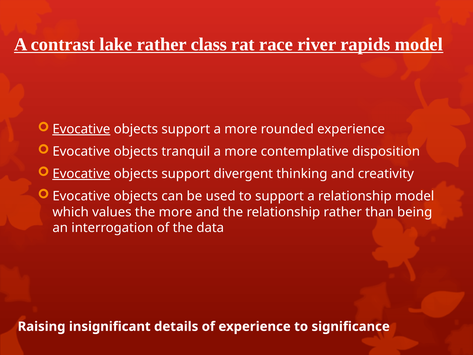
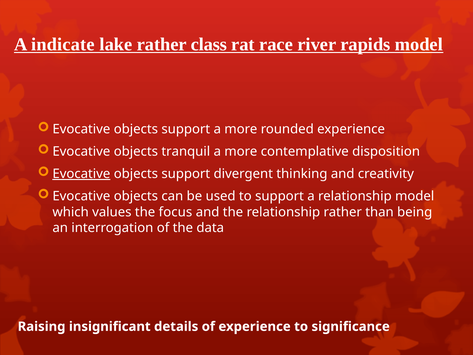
contrast: contrast -> indicate (63, 44)
Evocative underline: present -> none (81, 129)
the more: more -> focus (175, 212)
